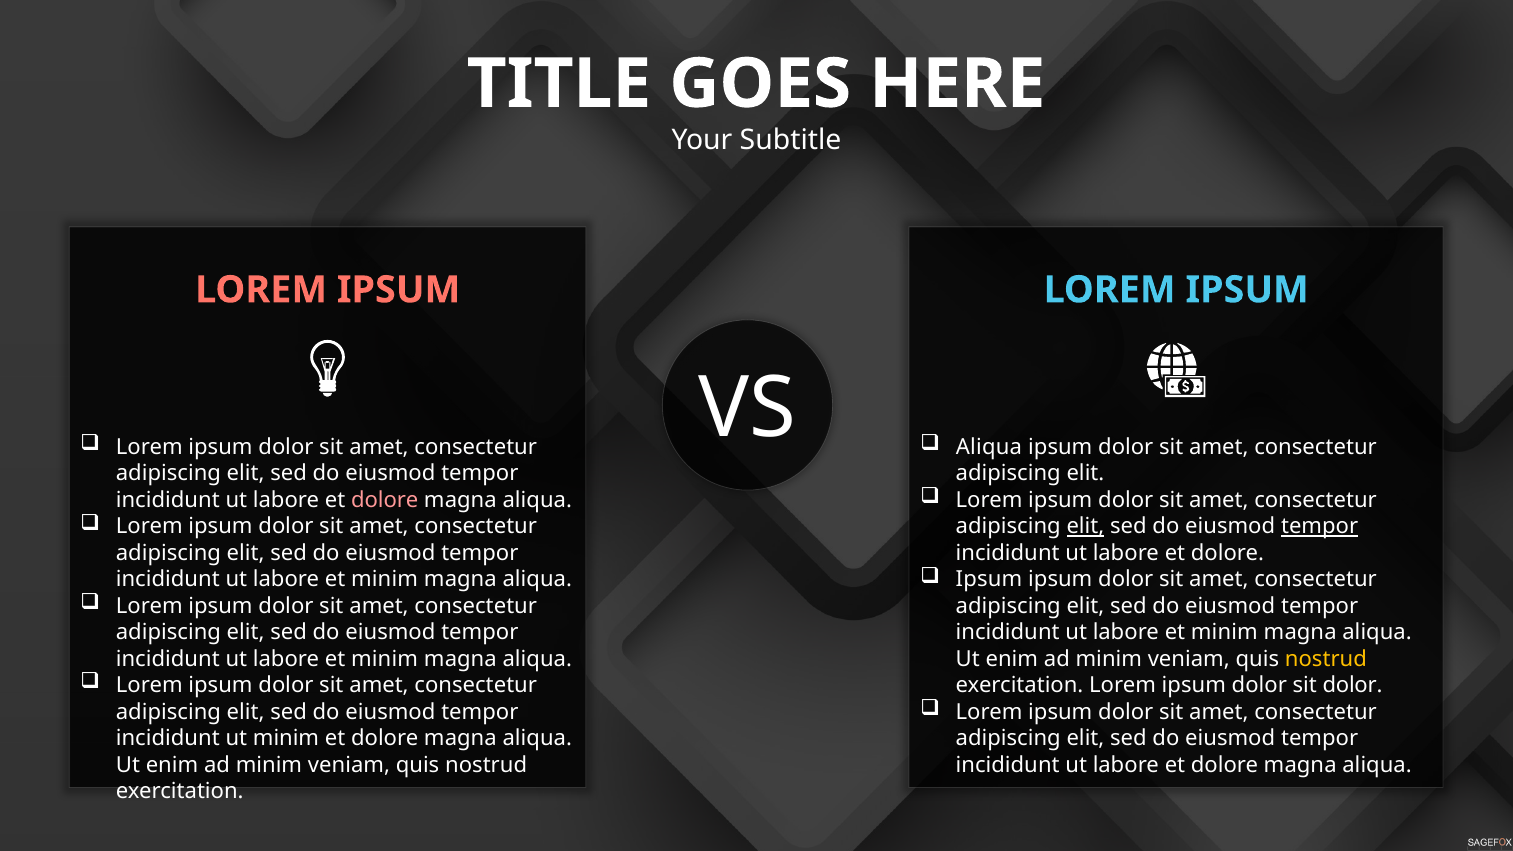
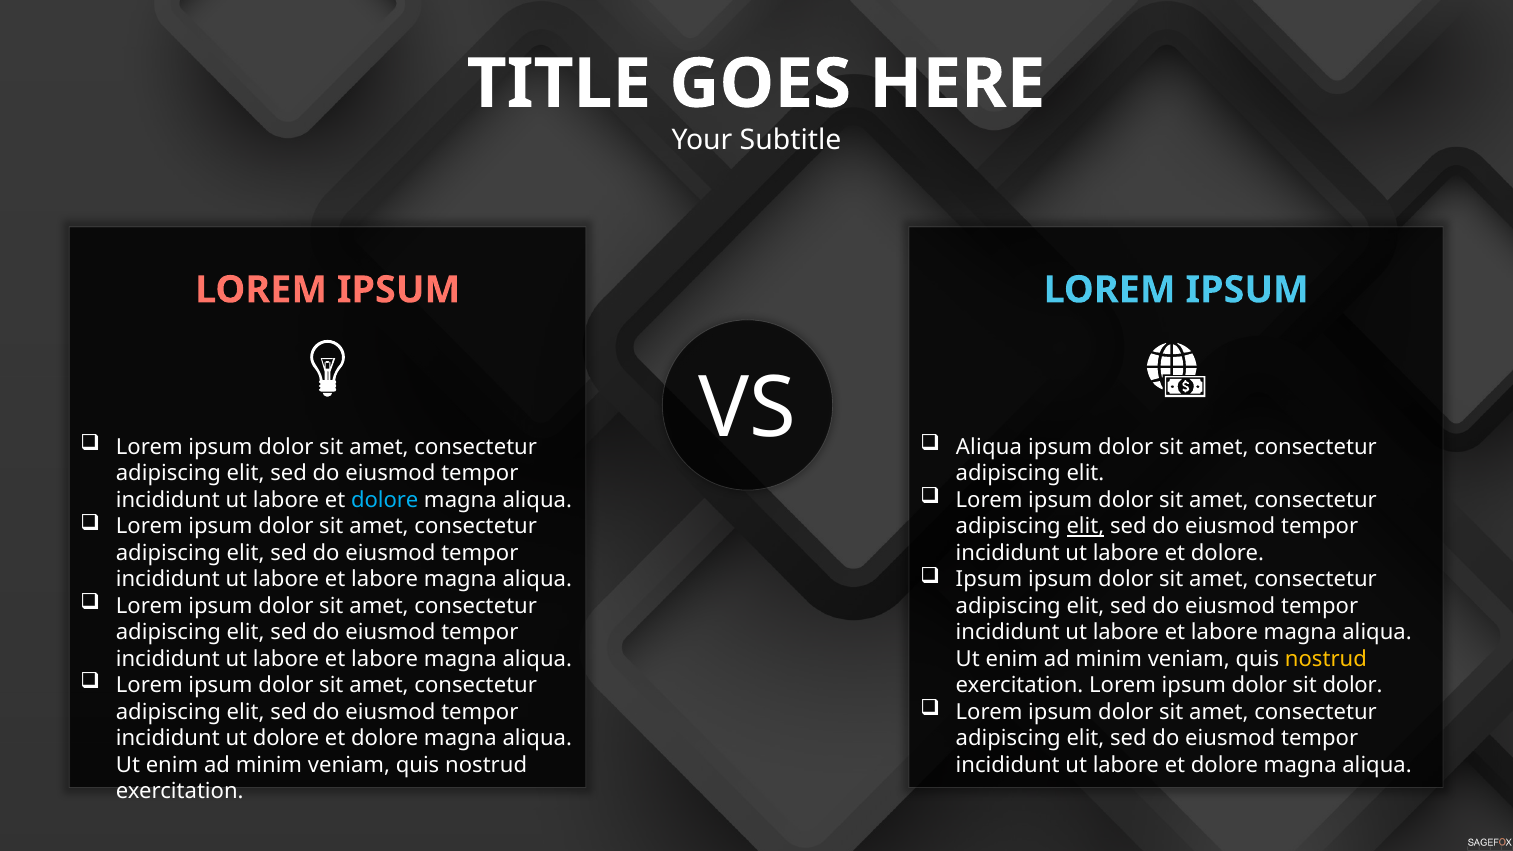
dolore colour: pink -> light blue (385, 500)
tempor underline: present -> none (1320, 526)
minim: minim -> labore (385, 579)
minim: minim -> labore (1224, 632)
minim: minim -> labore (385, 659)
ut minim: minim -> dolore (286, 738)
